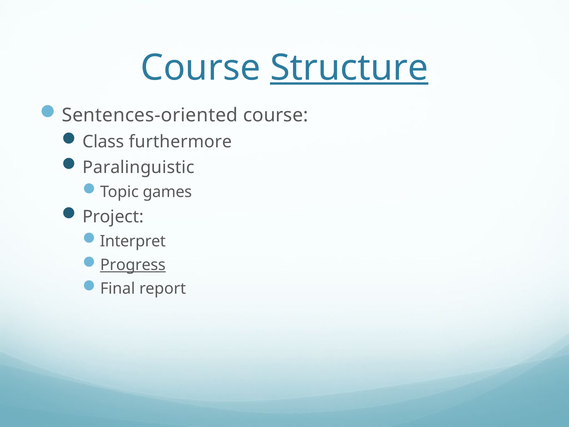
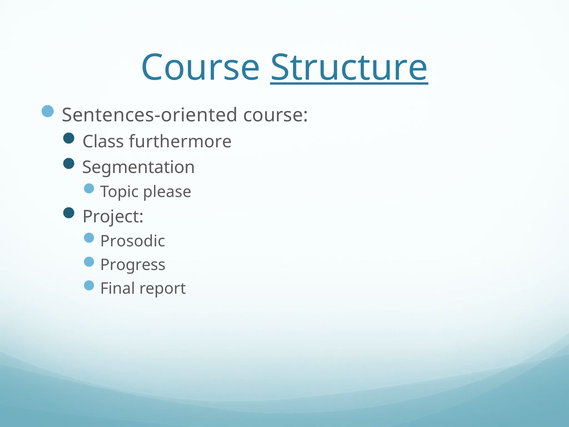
Paralinguistic: Paralinguistic -> Segmentation (139, 167)
games: games -> please (167, 192)
Interpret: Interpret -> Prosodic (133, 241)
Progress underline: present -> none (133, 265)
